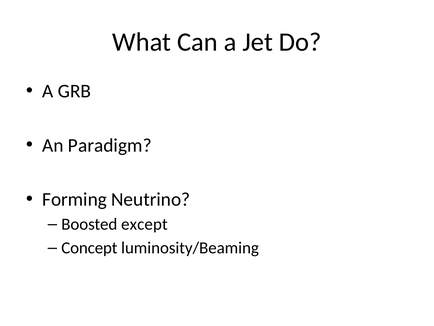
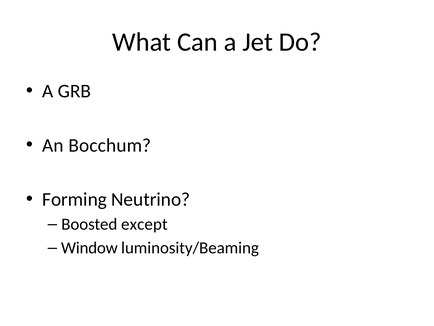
Paradigm: Paradigm -> Bocchum (110, 145)
Concept: Concept -> Window (89, 248)
